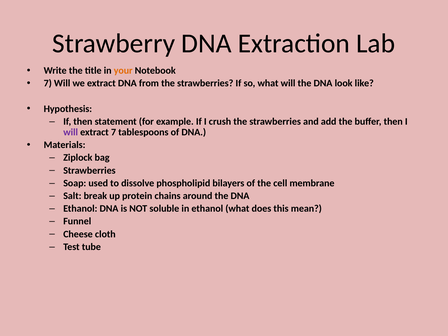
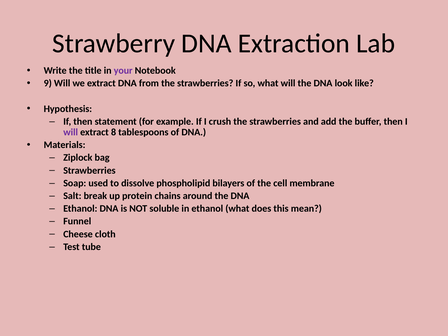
your colour: orange -> purple (123, 71)
7: 7 -> 9 (48, 83)
extract 7: 7 -> 8 (114, 132)
